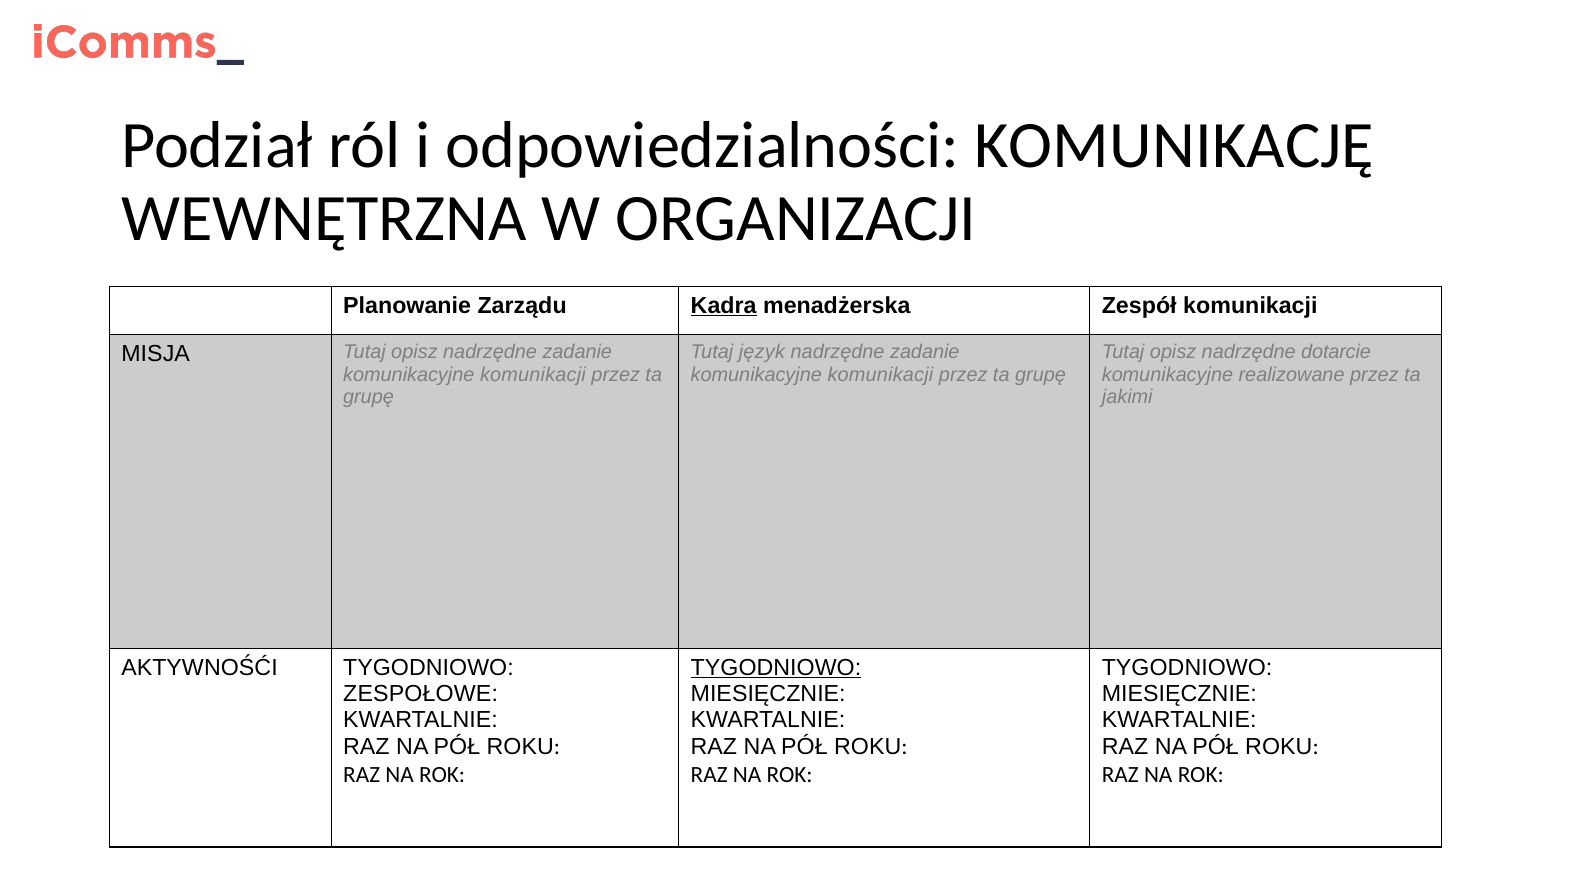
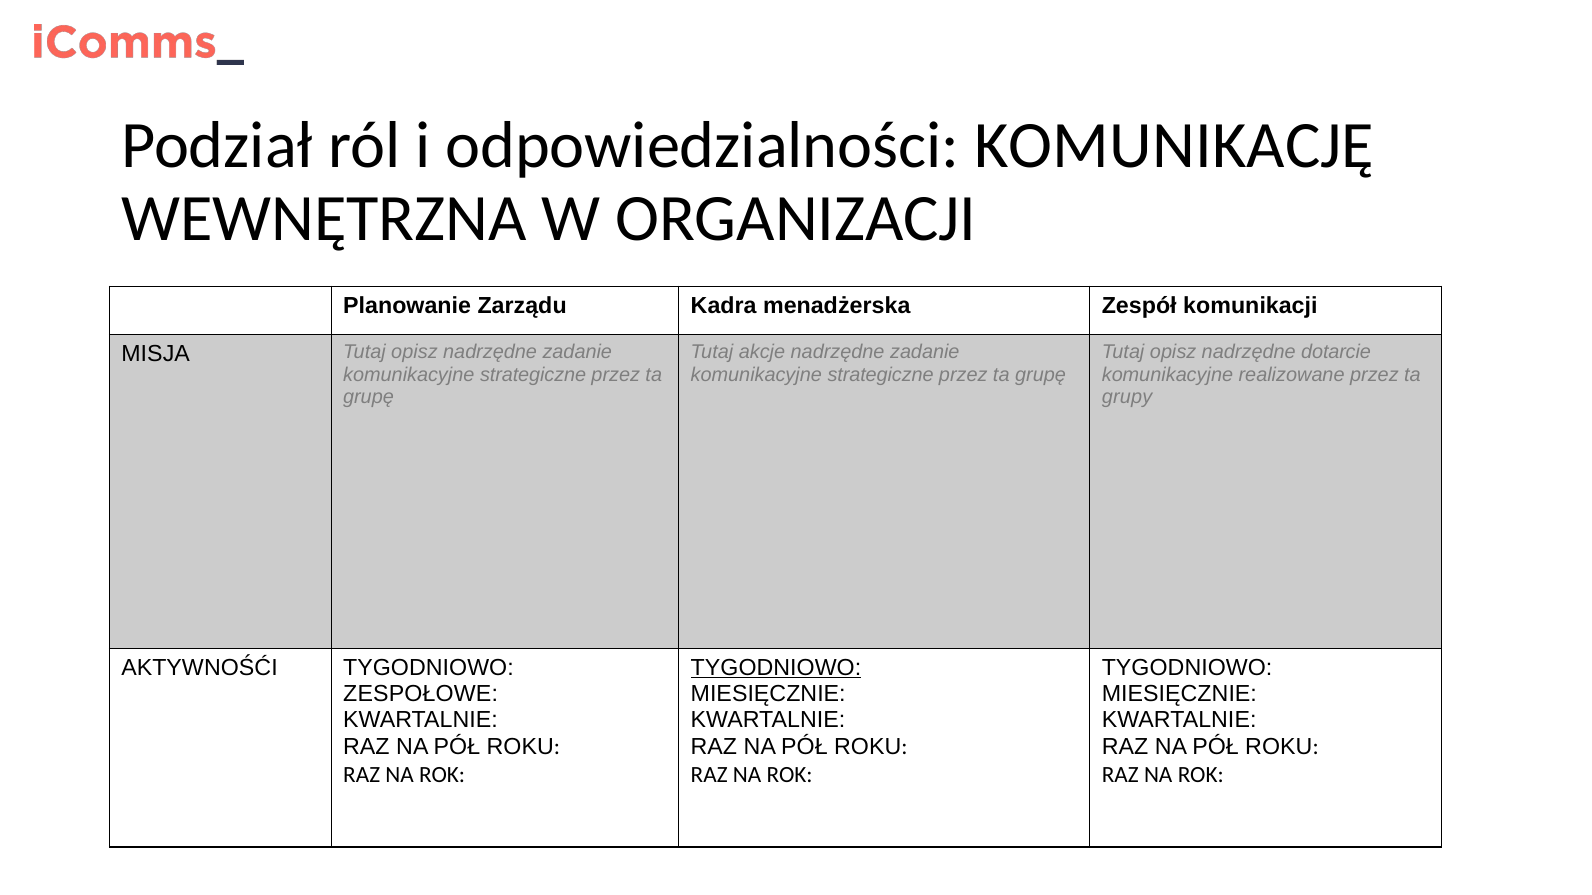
Kadra underline: present -> none (724, 306)
język: język -> akcje (762, 352)
komunikacji: komunikacji -> strategiczne (533, 375)
komunikacji: komunikacji -> strategiczne (881, 375)
jakimi: jakimi -> grupy (1127, 397)
